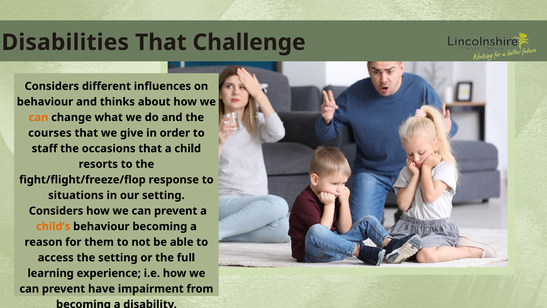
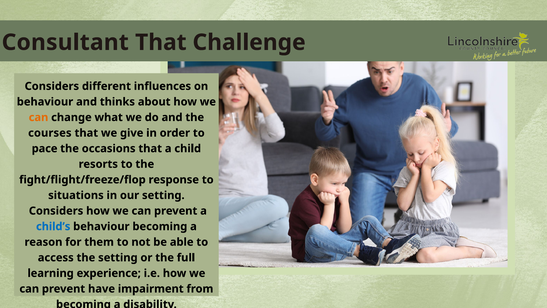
Disabilities: Disabilities -> Consultant (65, 42)
staff: staff -> pace (45, 148)
child’s colour: orange -> blue (53, 226)
